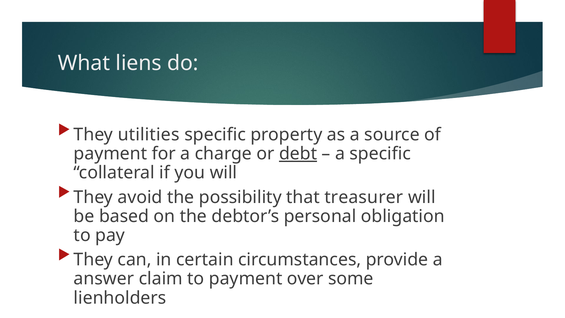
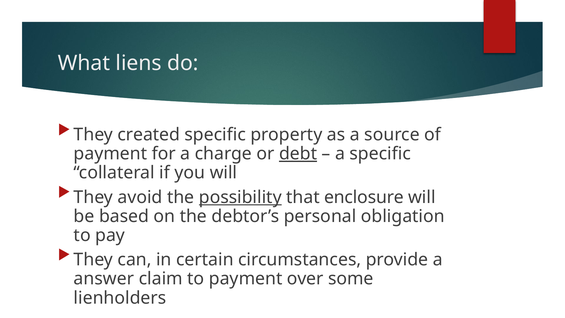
utilities: utilities -> created (149, 135)
possibility underline: none -> present (240, 197)
treasurer: treasurer -> enclosure (364, 197)
